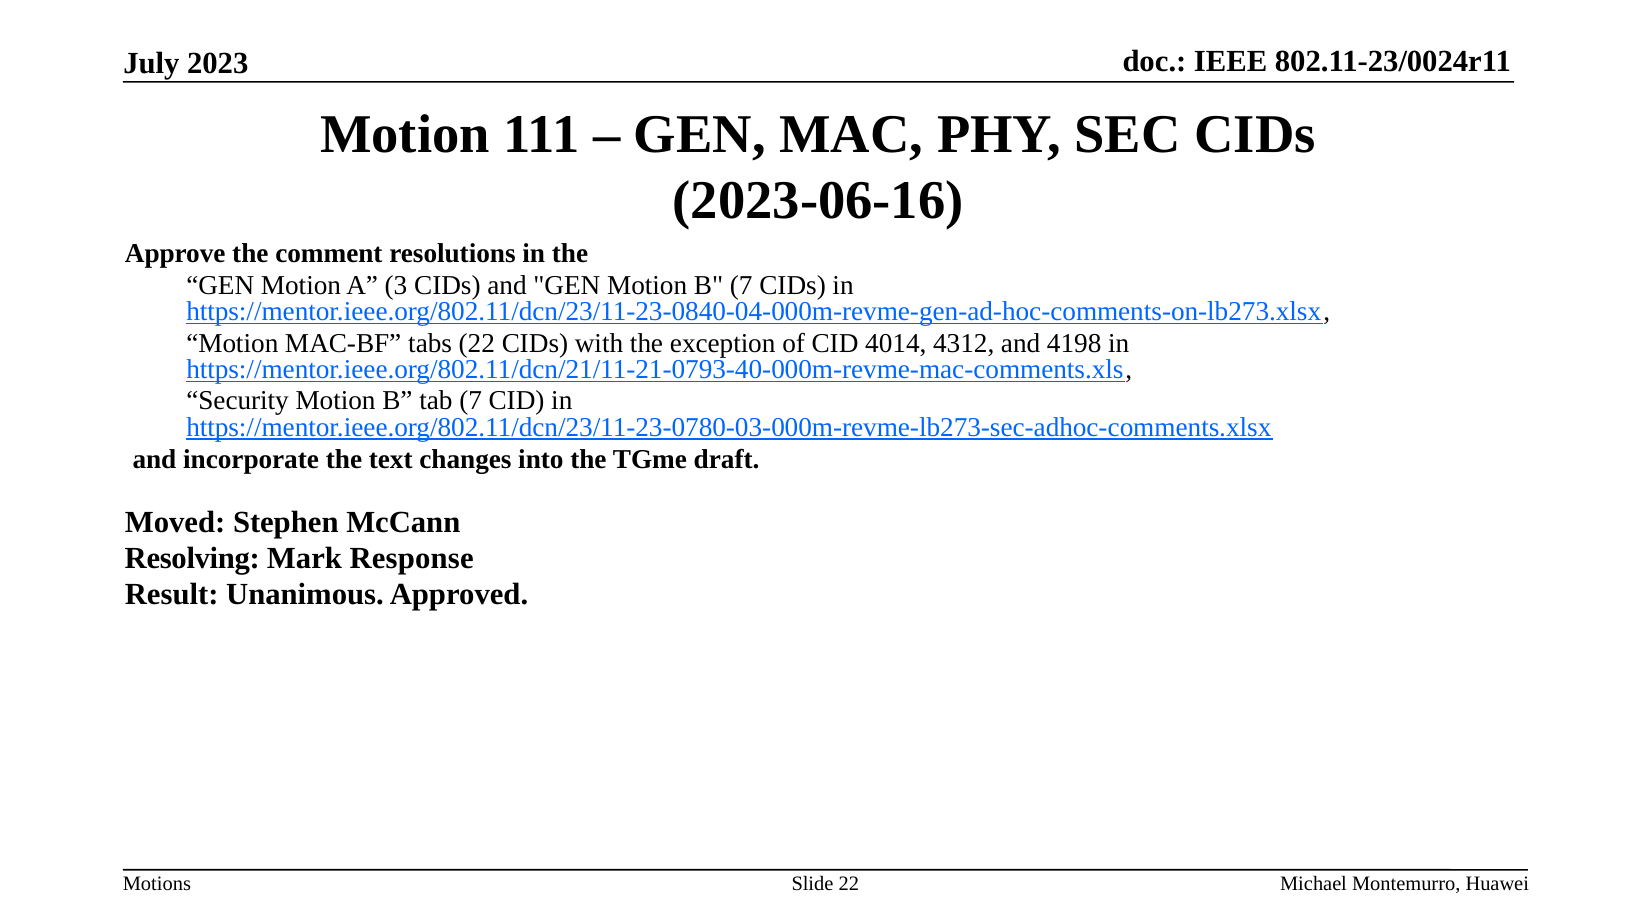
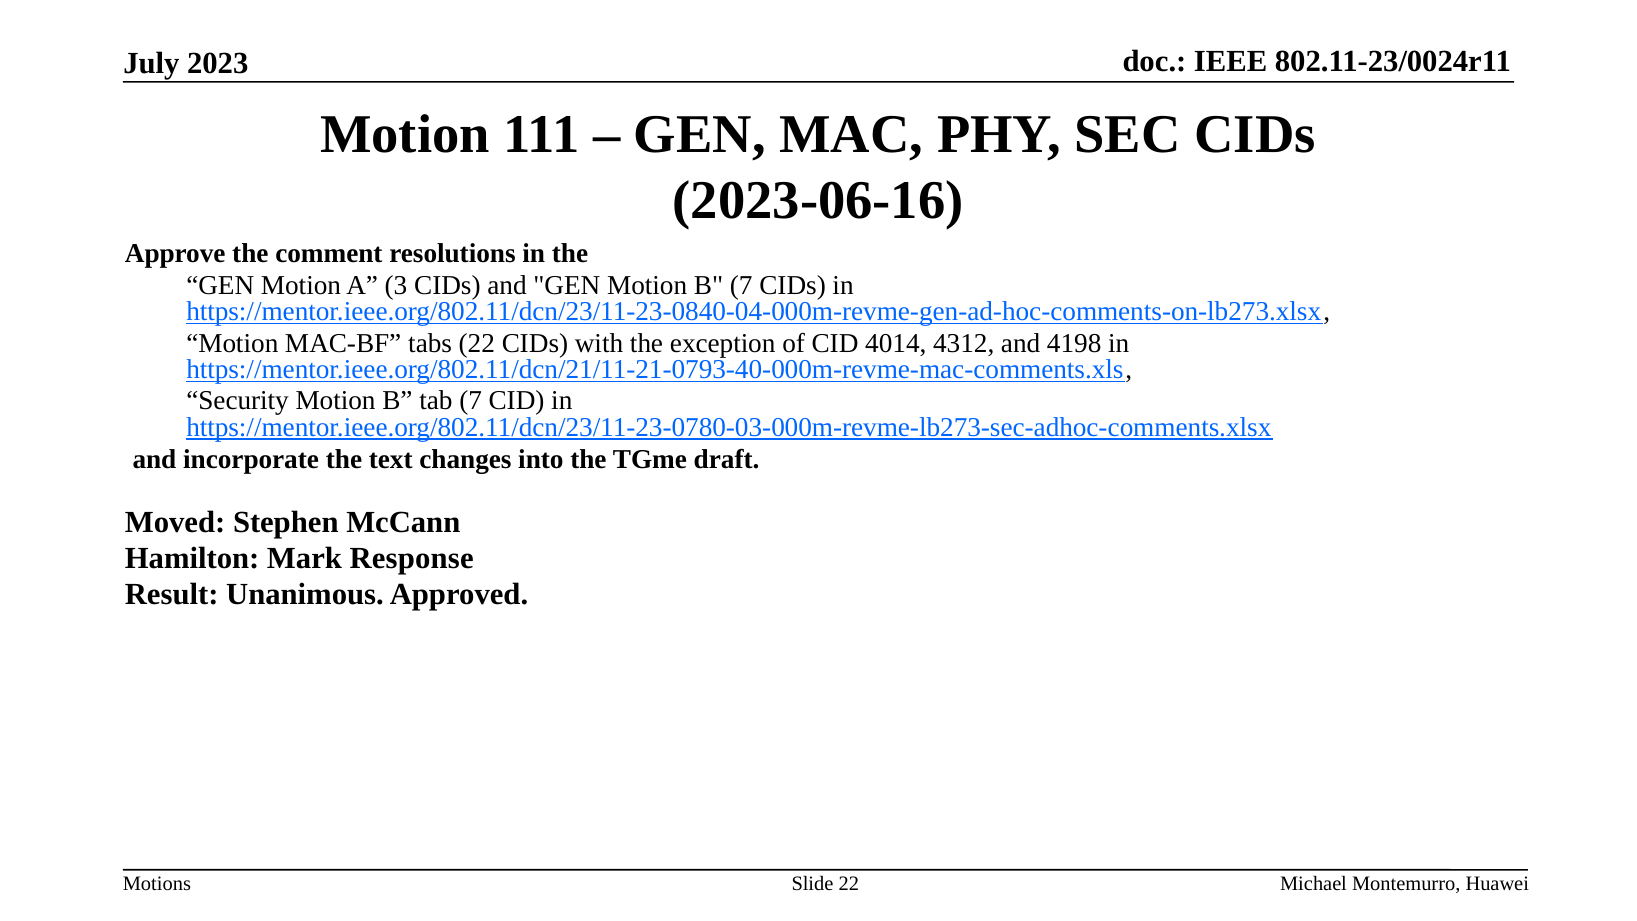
Resolving: Resolving -> Hamilton (192, 558)
